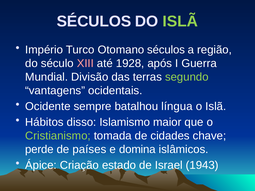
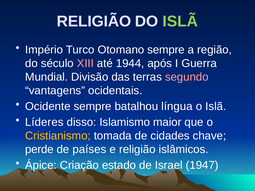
SÉCULOS: SÉCULOS -> RELIGIÃO (94, 21)
Otomano séculos: séculos -> sempre (166, 50)
1928: 1928 -> 1944 (130, 63)
segundo colour: light green -> pink (187, 77)
Hábitos: Hábitos -> Líderes (44, 122)
Cristianismo colour: light green -> yellow (58, 136)
e domina: domina -> religião (137, 150)
1943: 1943 -> 1947 (202, 165)
